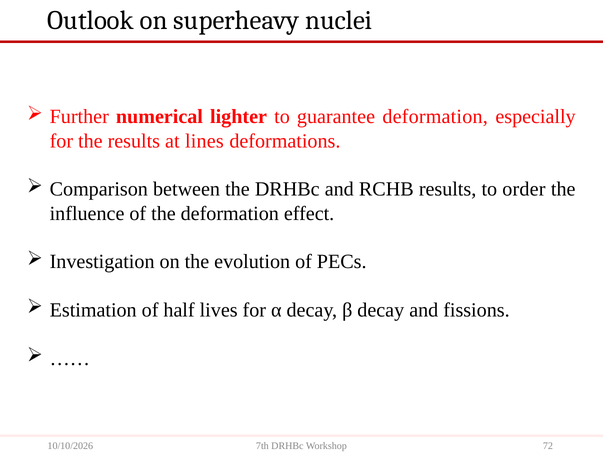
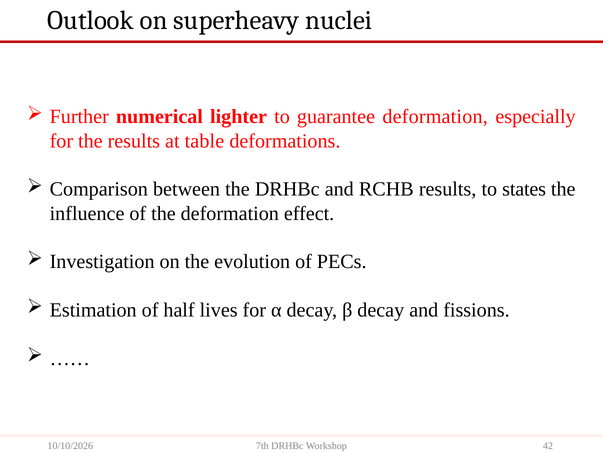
lines: lines -> table (204, 141)
order: order -> states (524, 189)
72: 72 -> 42 (548, 445)
